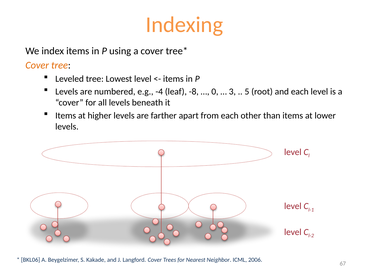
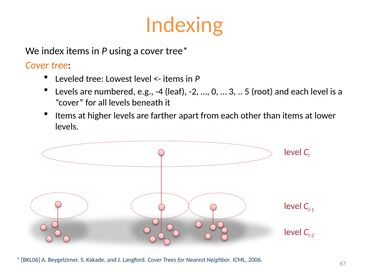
-8: -8 -> -2 (194, 92)
